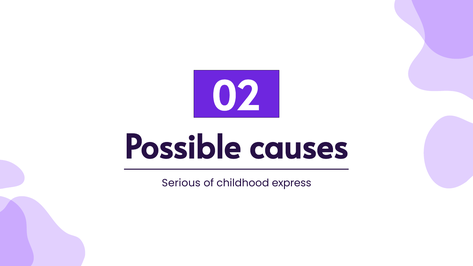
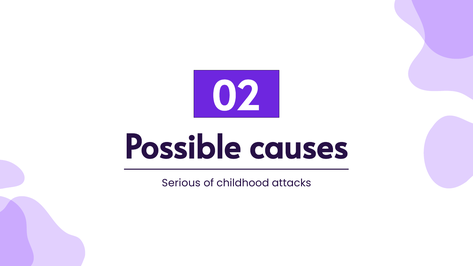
express: express -> attacks (292, 183)
